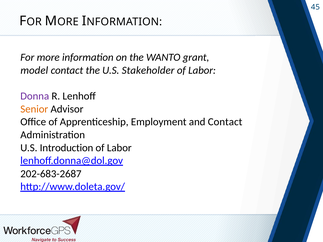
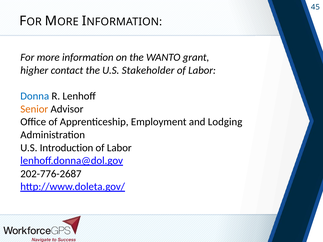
model: model -> higher (34, 70)
Donna colour: purple -> blue (35, 96)
and Contact: Contact -> Lodging (225, 122)
202-683-2687: 202-683-2687 -> 202-776-2687 (51, 174)
